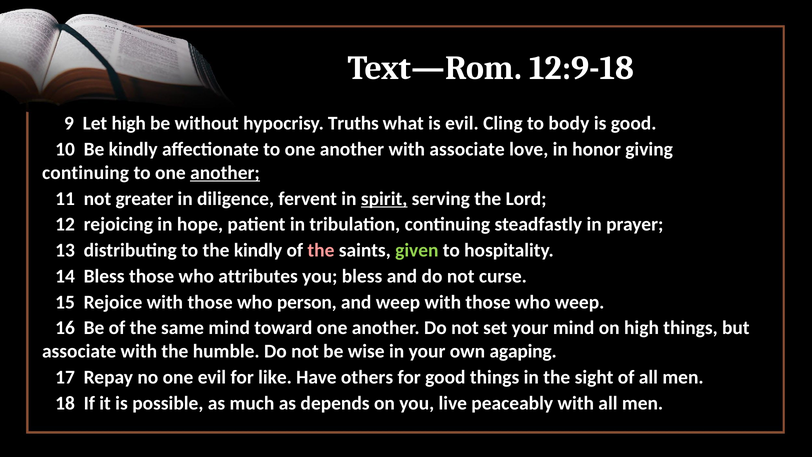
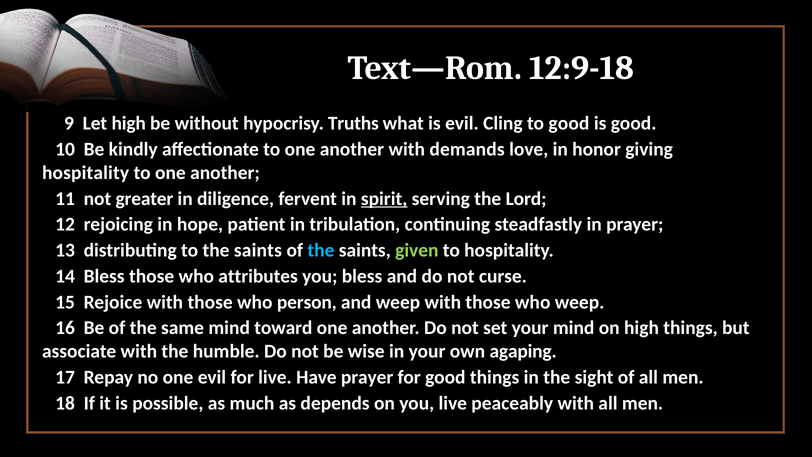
to body: body -> good (569, 123)
with associate: associate -> demands (467, 149)
continuing: continuing -> hospitality (86, 173)
another underline: present -> none (225, 173)
to the kindly: kindly -> saints (258, 250)
the colour: pink -> light blue (321, 250)
for like: like -> live (275, 377)
Have others: others -> prayer (367, 377)
